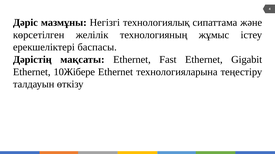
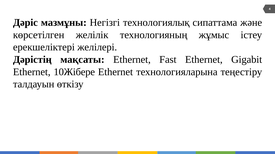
баспасы: баспасы -> желілері (97, 47)
